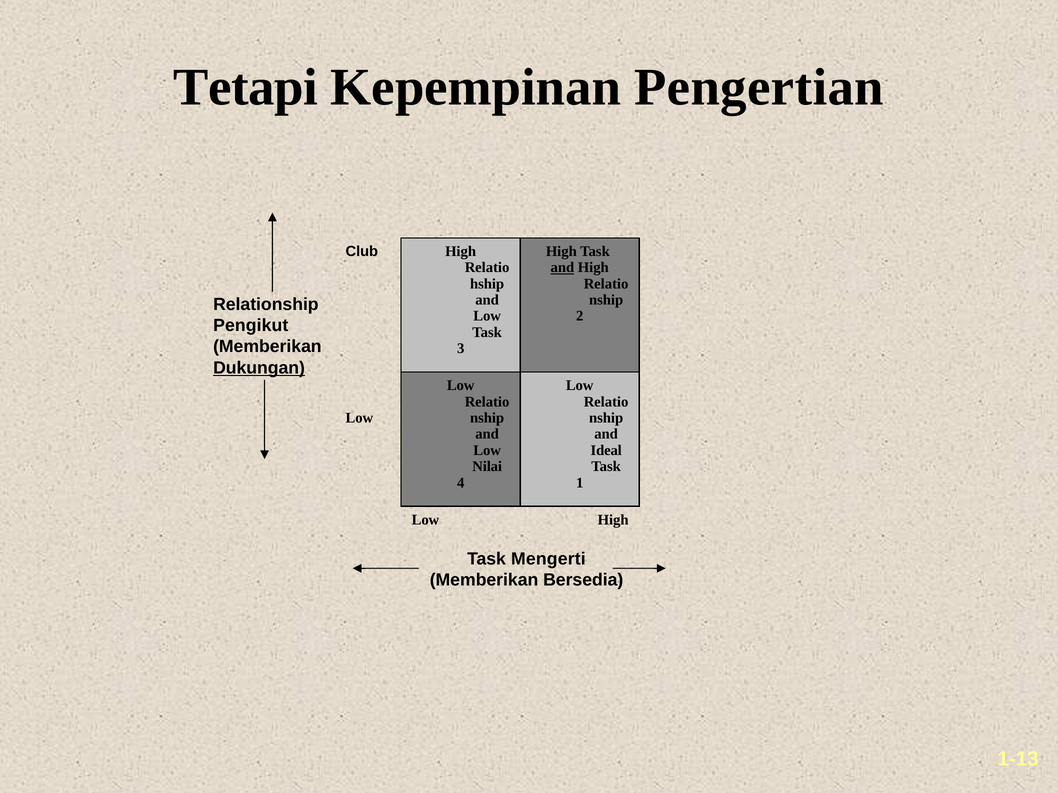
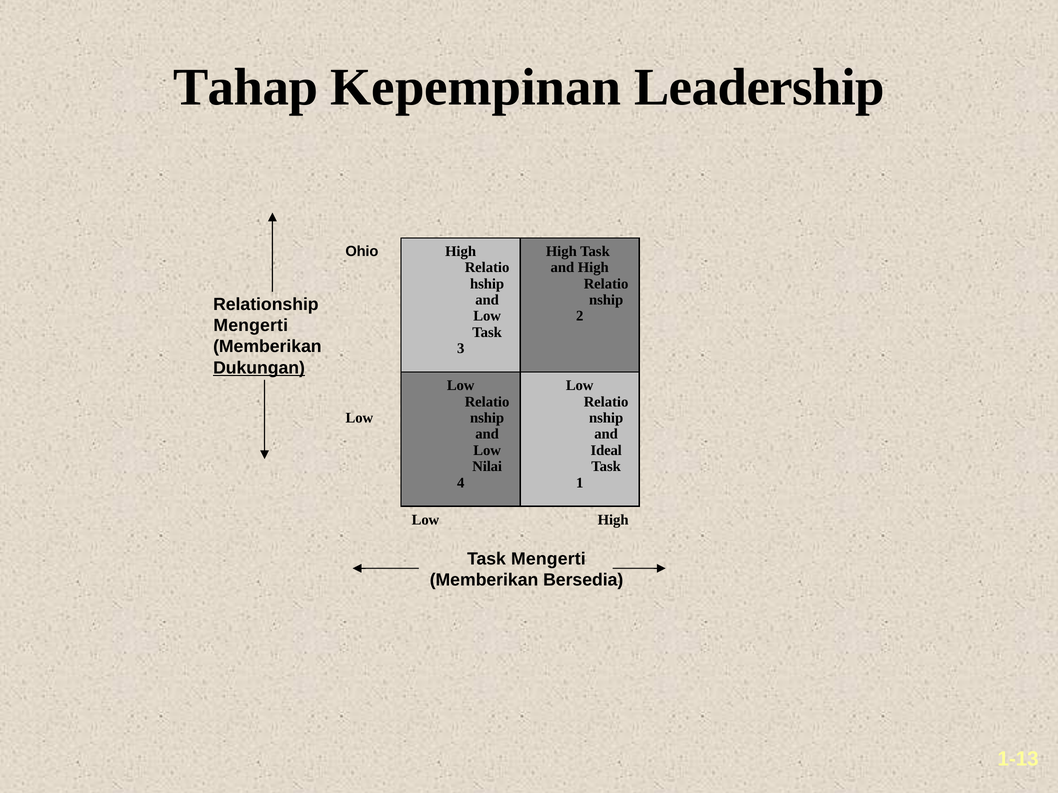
Tetapi: Tetapi -> Tahap (246, 87)
Pengertian: Pengertian -> Leadership (759, 87)
Club: Club -> Ohio (362, 252)
and underline: present -> none (562, 268)
Pengikut: Pengikut -> Mengerti (251, 326)
